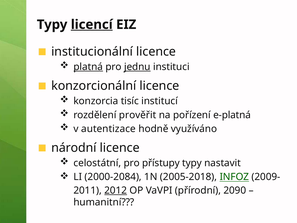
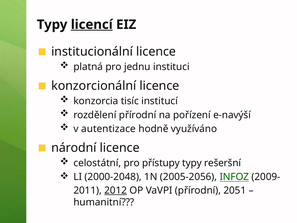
platná underline: present -> none (88, 67)
jednu underline: present -> none (137, 67)
rozdělení prověřit: prověřit -> přírodní (138, 115)
e-platná: e-platná -> e-navýší (232, 115)
nastavit: nastavit -> rešeršní (223, 163)
2000-2084: 2000-2084 -> 2000-2048 (113, 177)
2005-2018: 2005-2018 -> 2005-2056 (188, 177)
2090: 2090 -> 2051 (235, 190)
